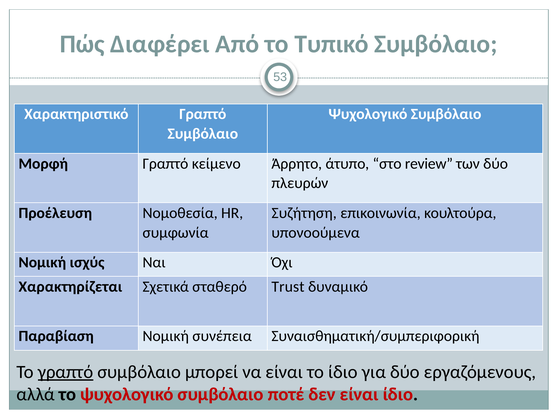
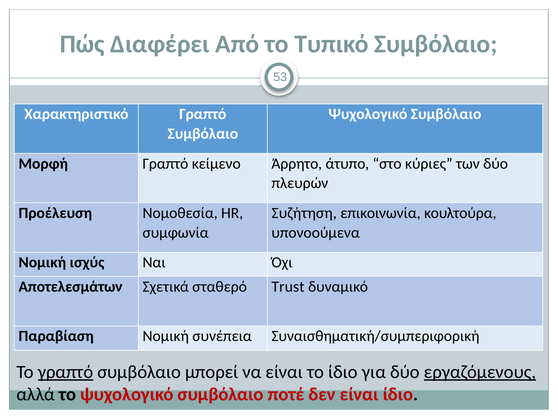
review: review -> κύριες (429, 163)
Χαρακτηρίζεται: Χαρακτηρίζεται -> Αποτελεσμάτων (71, 286)
εργαζόμενους underline: none -> present (480, 372)
